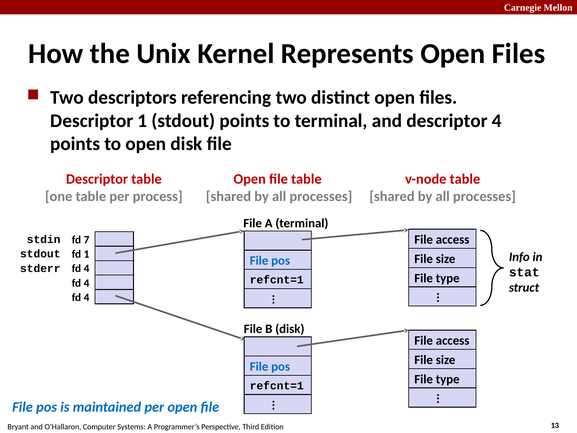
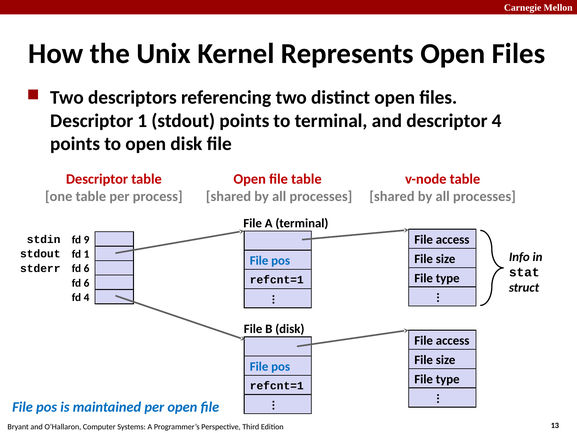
7: 7 -> 9 (87, 240)
4: 4 -> 6 (87, 268)
4: 4 -> 6 (87, 283)
